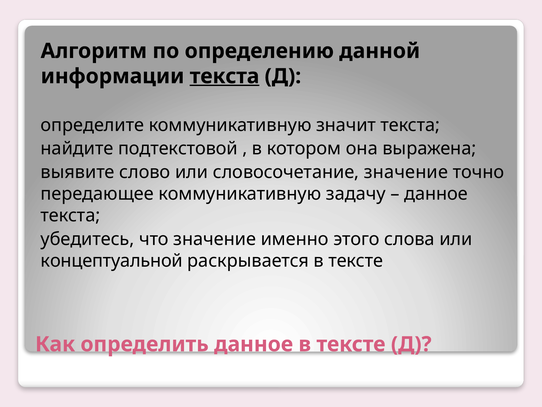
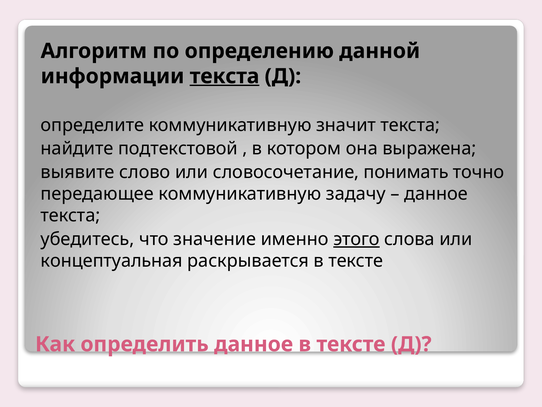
словосочетание значение: значение -> понимать (406, 172)
этого underline: none -> present (357, 239)
концептуальной: концептуальной -> концептуальная (112, 261)
